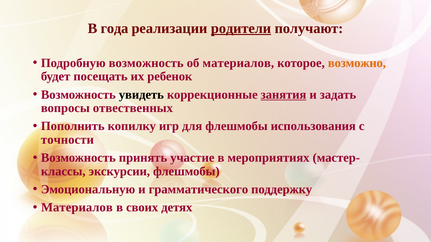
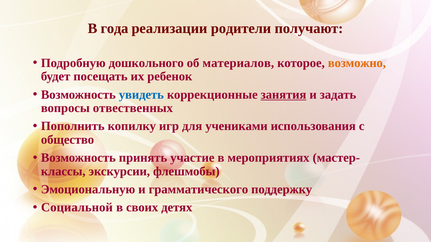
родители underline: present -> none (241, 28)
Подробную возможность: возможность -> дошкольного (146, 63)
увидеть colour: black -> blue (141, 95)
для флешмобы: флешмобы -> учениками (237, 126)
точности: точности -> общество (68, 140)
Материалов: Материалов -> Социальной (77, 208)
